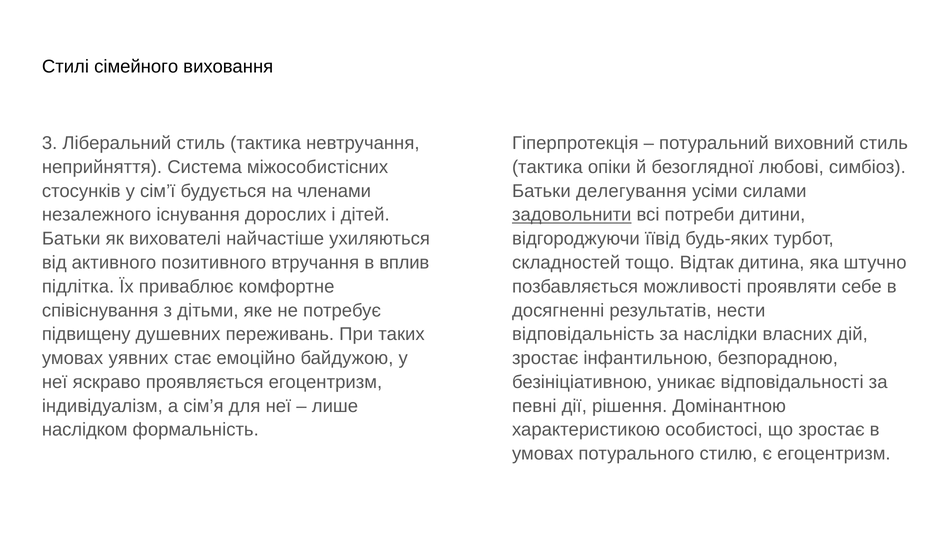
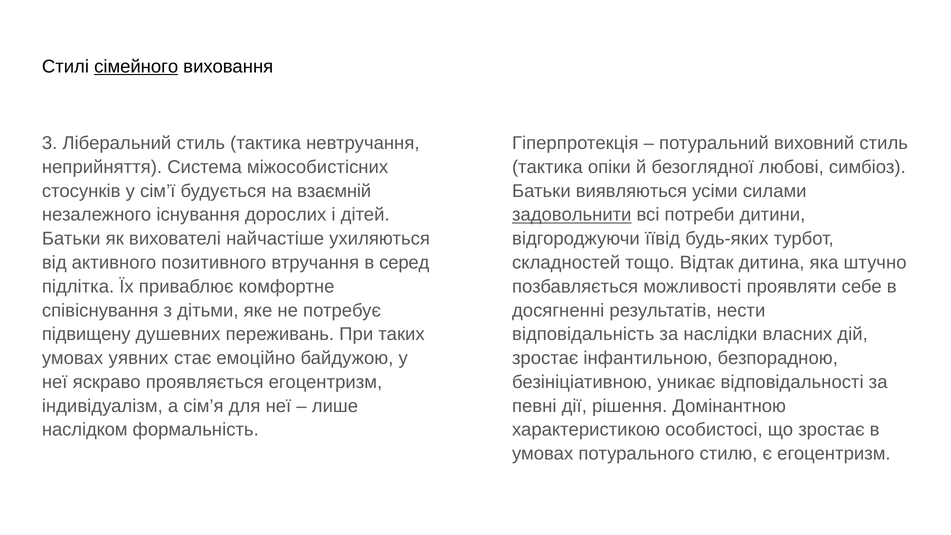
сімейного underline: none -> present (136, 66)
членами: членами -> взаємній (334, 191)
делегування: делегування -> виявляються (631, 191)
вплив: вплив -> серед (404, 263)
